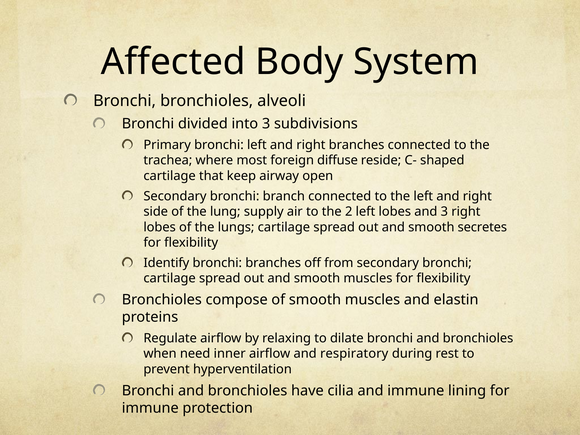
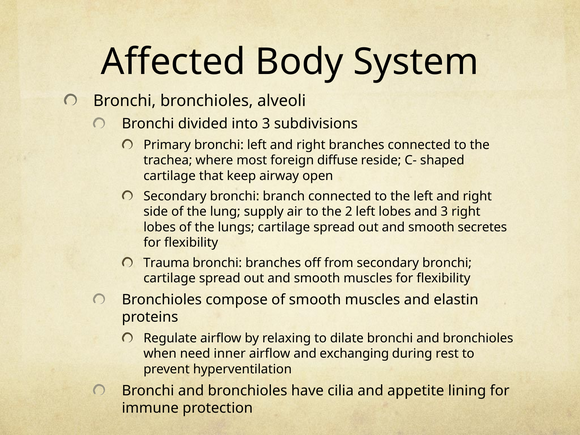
Identify: Identify -> Trauma (166, 263)
respiratory: respiratory -> exchanging (354, 354)
and immune: immune -> appetite (416, 391)
